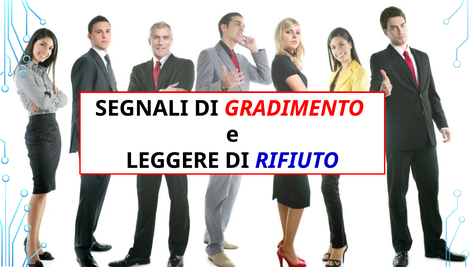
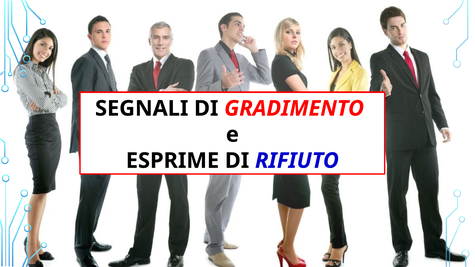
LEGGERE: LEGGERE -> ESPRIME (172, 161)
